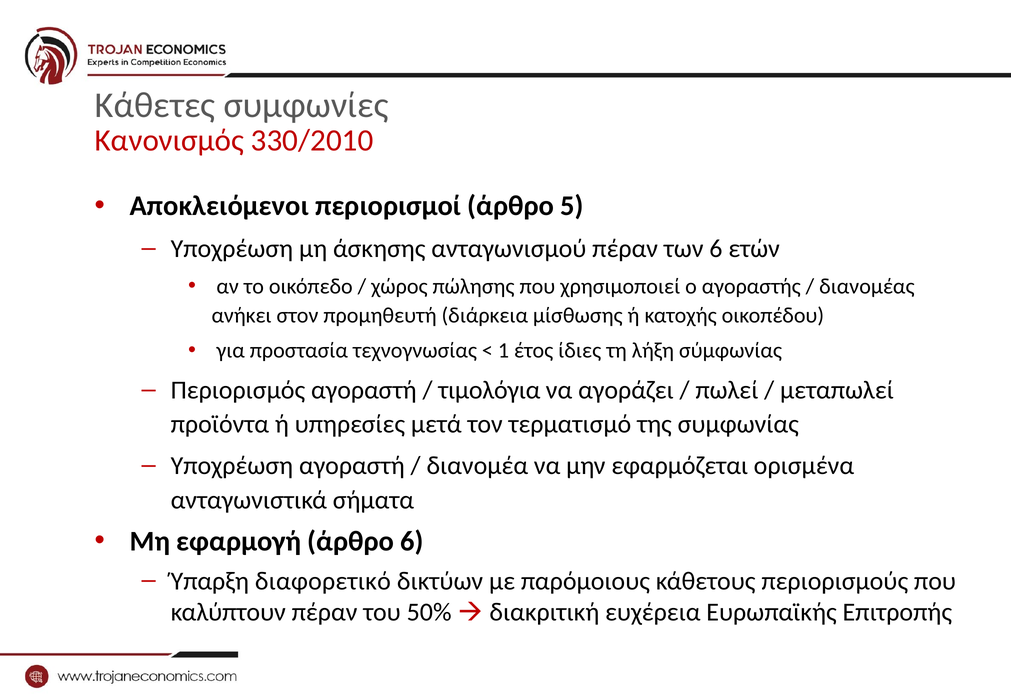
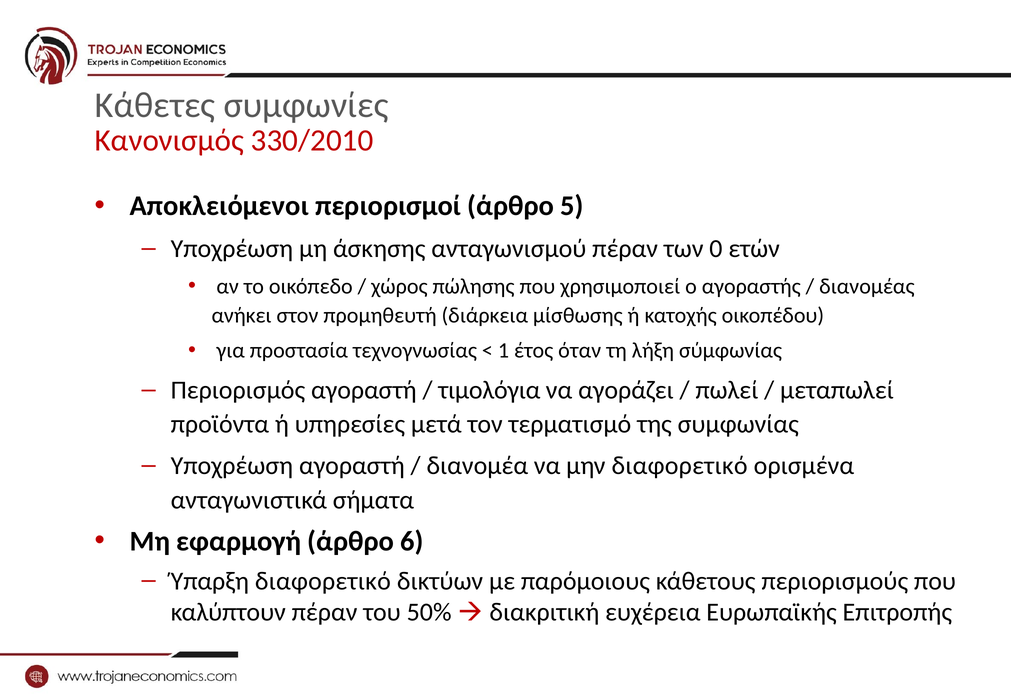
των 6: 6 -> 0 (716, 249)
ίδιες: ίδιες -> όταν (580, 351)
μην εφαρμόζεται: εφαρμόζεται -> διαφορετικό (680, 466)
